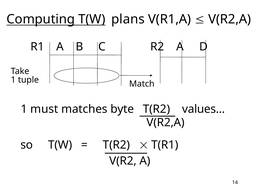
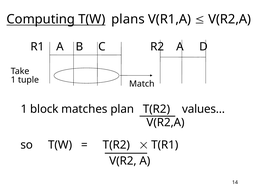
must: must -> block (44, 109)
byte: byte -> plan (122, 109)
